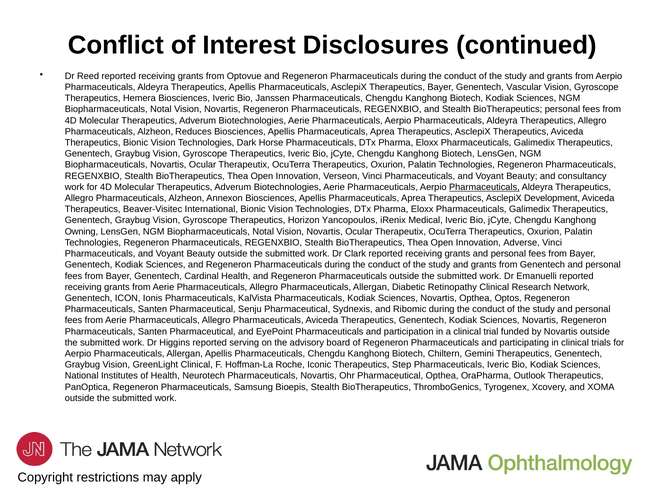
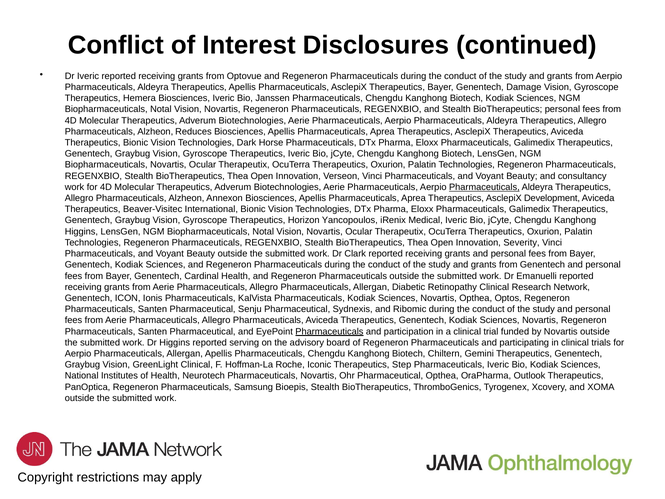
Dr Reed: Reed -> Iveric (88, 76)
Vascular: Vascular -> Damage (524, 87)
Owning: Owning -> Higgins (81, 231)
Adverse: Adverse -> Severity (522, 243)
Pharmaceuticals underline: none -> present (329, 331)
